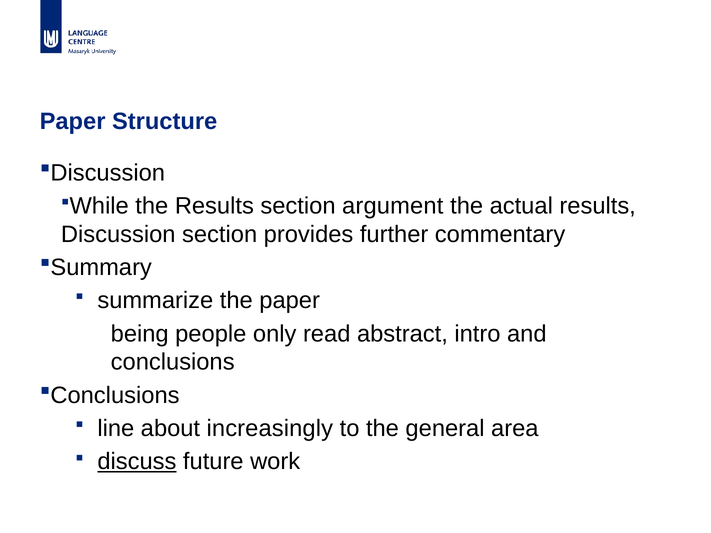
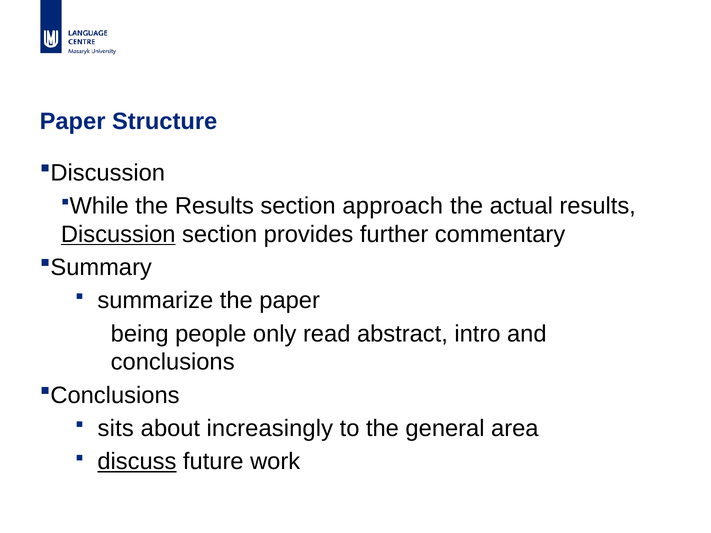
argument: argument -> approach (393, 206)
Discussion underline: none -> present (118, 234)
line: line -> sits (116, 429)
